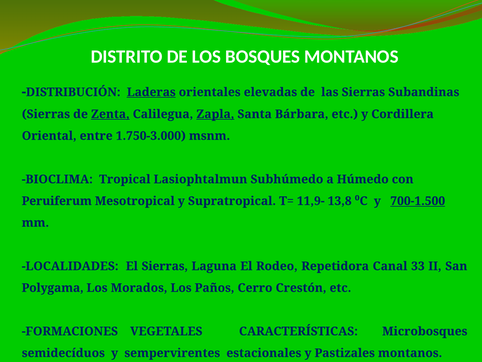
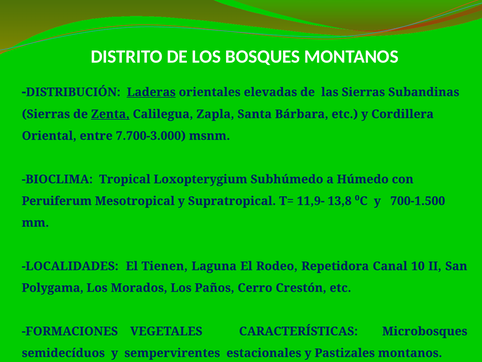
Zapla underline: present -> none (215, 114)
1.750-3.000: 1.750-3.000 -> 7.700-3.000 (151, 136)
Lasiophtalmun: Lasiophtalmun -> Loxopterygium (200, 179)
700-1.500 underline: present -> none (418, 201)
El Sierras: Sierras -> Tienen (165, 266)
33: 33 -> 10 (418, 266)
